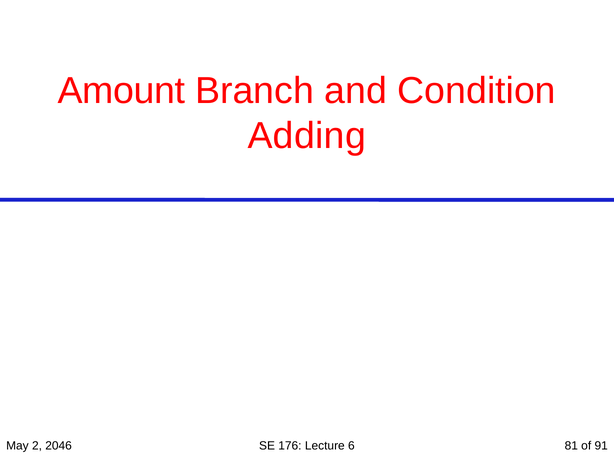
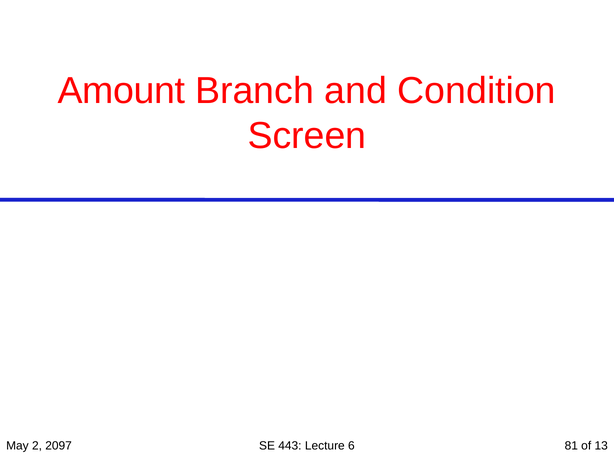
Adding: Adding -> Screen (307, 136)
2046: 2046 -> 2097 (59, 445)
176: 176 -> 443 (290, 445)
91: 91 -> 13 (601, 445)
